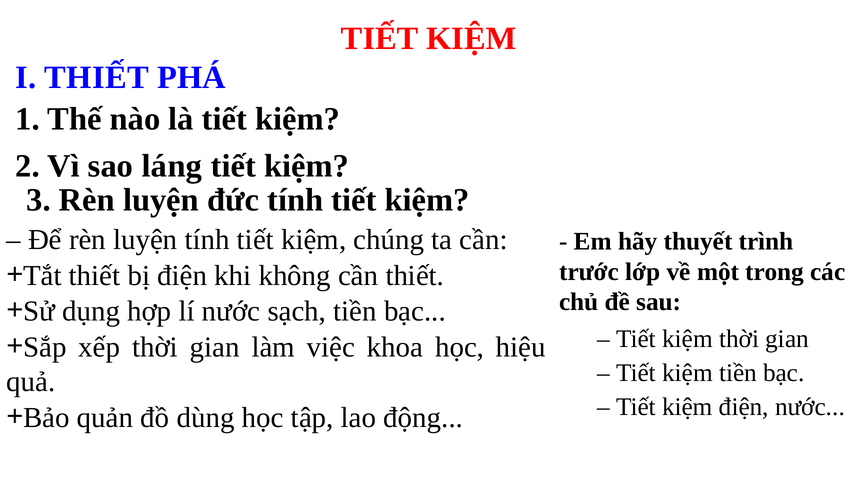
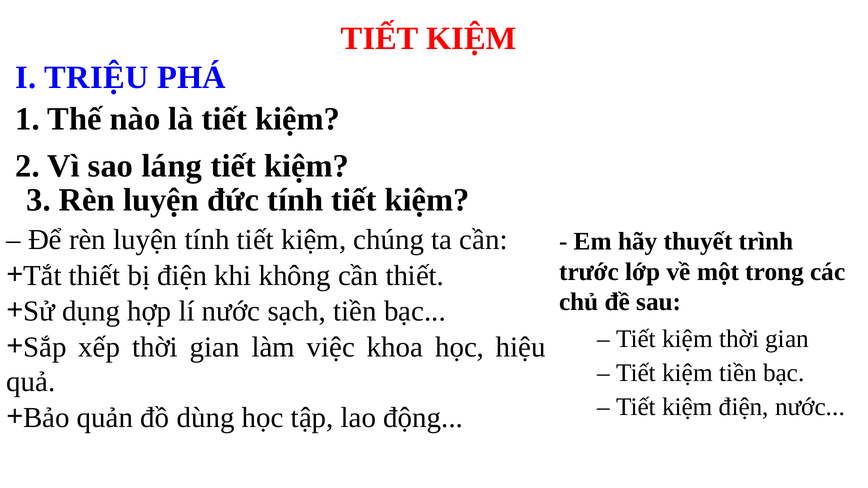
I THIẾT: THIẾT -> TRIỆU (97, 77)
